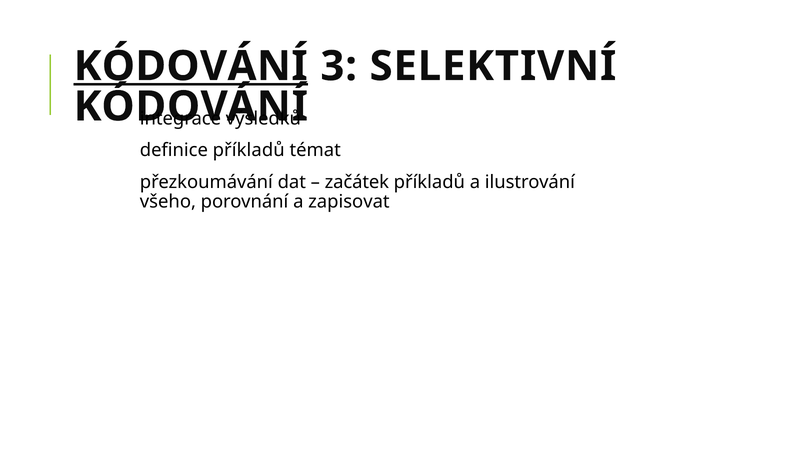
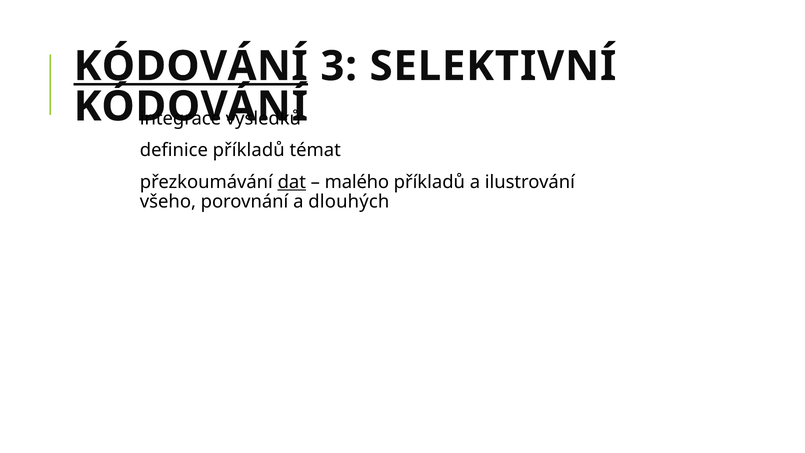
dat underline: none -> present (292, 182)
začátek: začátek -> malého (357, 182)
zapisovat: zapisovat -> dlouhých (349, 202)
